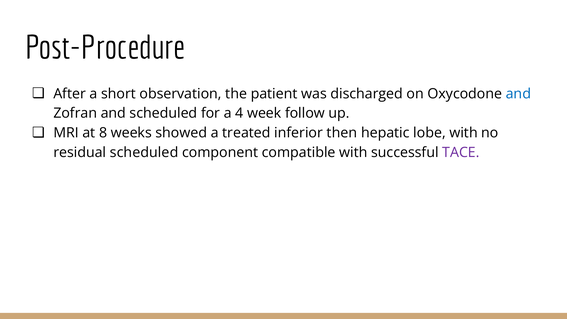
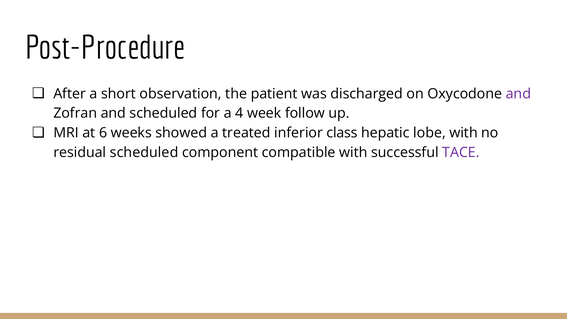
and colour: blue -> purple (518, 94)
8: 8 -> 6 (103, 133)
then: then -> class (342, 133)
